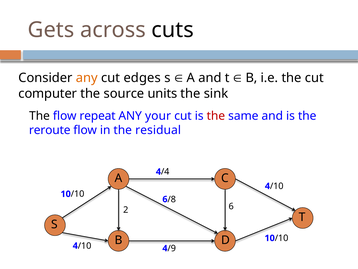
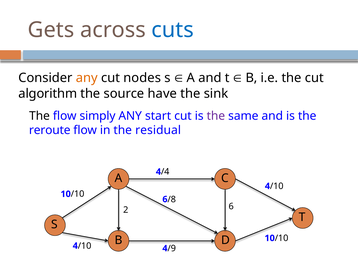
cuts colour: black -> blue (173, 30)
edges: edges -> nodes (142, 78)
computer: computer -> algorithm (48, 93)
units: units -> have (162, 93)
repeat: repeat -> simply (98, 116)
your: your -> start (158, 116)
the colour: red -> purple (216, 116)
